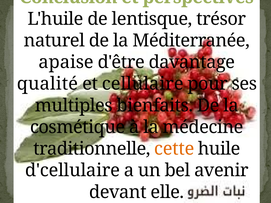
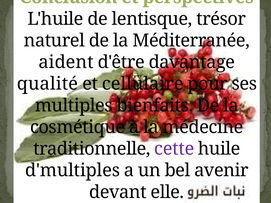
apaise: apaise -> aident (66, 62)
cette colour: orange -> purple (174, 149)
d'cellulaire: d'cellulaire -> d'multiples (72, 171)
